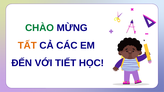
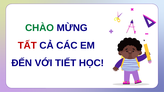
TẤT colour: orange -> red (27, 46)
